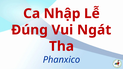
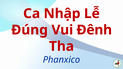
Ngát: Ngát -> Đênh (94, 30)
